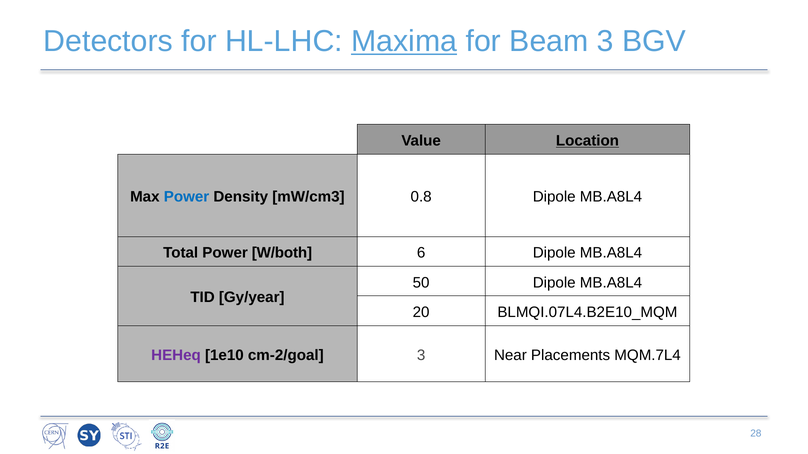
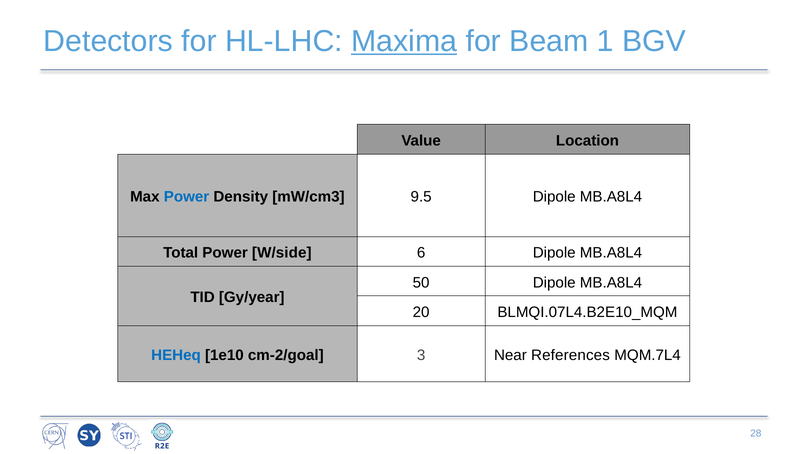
Beam 3: 3 -> 1 (605, 41)
Location underline: present -> none (587, 141)
0.8: 0.8 -> 9.5 (421, 197)
W/both: W/both -> W/side (282, 253)
HEHeq colour: purple -> blue (176, 356)
Placements: Placements -> References (570, 356)
